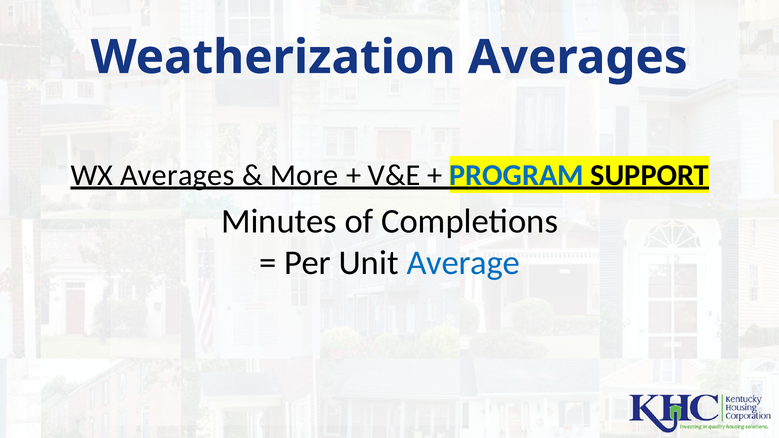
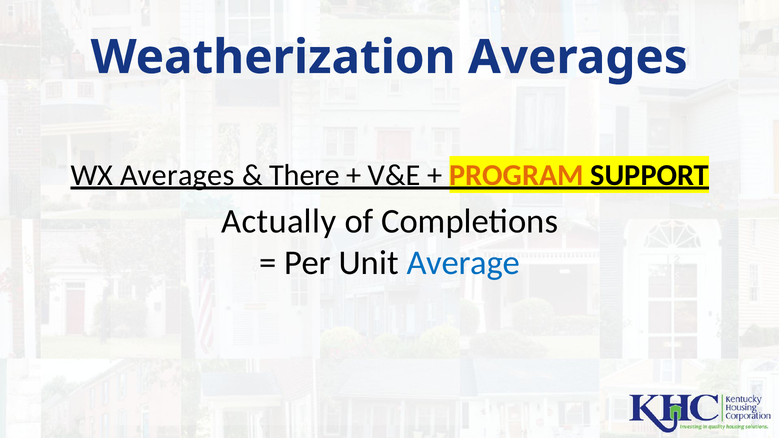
More: More -> There (305, 175)
PROGRAM colour: blue -> orange (517, 175)
Minutes: Minutes -> Actually (279, 221)
